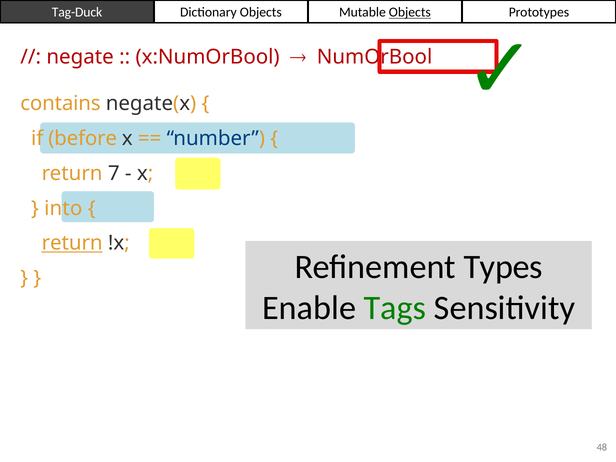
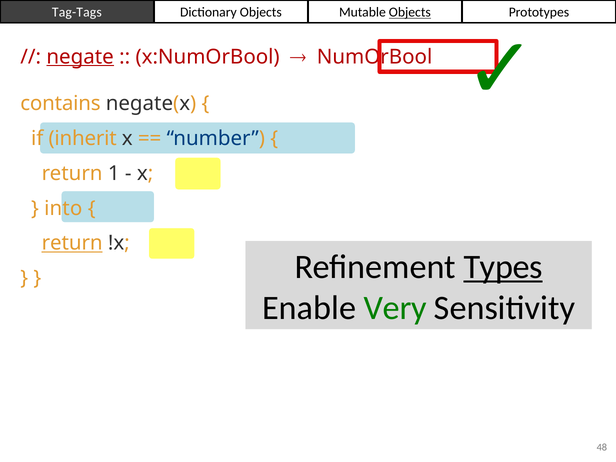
Tag-Duck: Tag-Duck -> Tag-Tags (77, 12)
negate underline: none -> present (80, 57)
before: before -> inherit (83, 138)
7: 7 -> 1 (114, 173)
Types underline: none -> present (503, 267)
Tags: Tags -> Very (395, 308)
